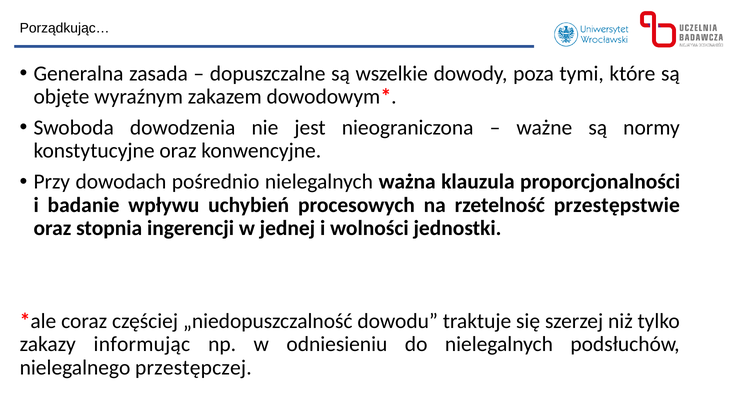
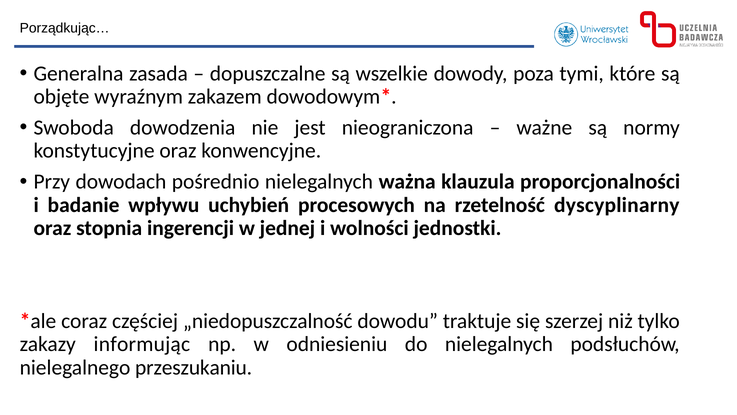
przestępstwie: przestępstwie -> dyscyplinarny (617, 205)
przestępczej: przestępczej -> przeszukaniu (194, 367)
